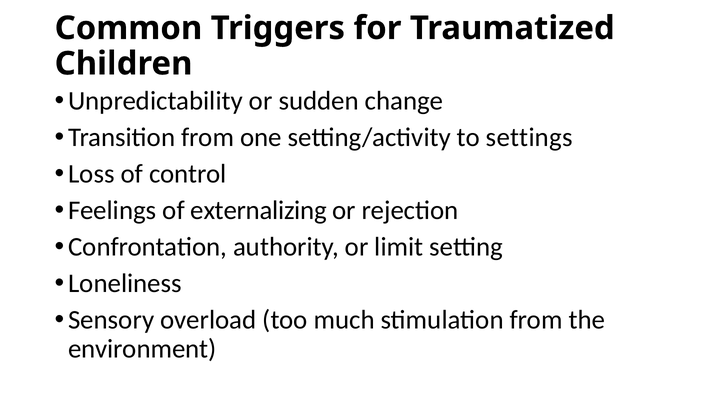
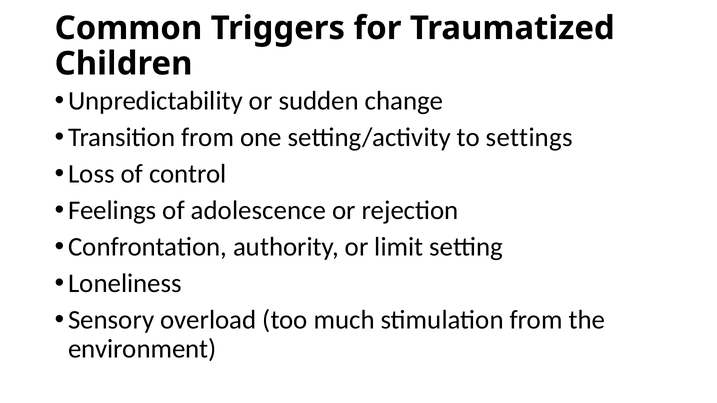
externalizing: externalizing -> adolescence (258, 211)
